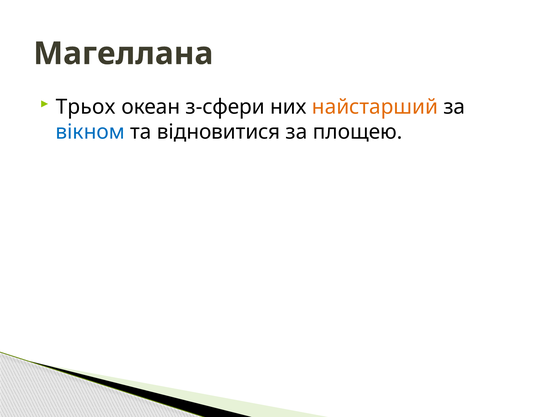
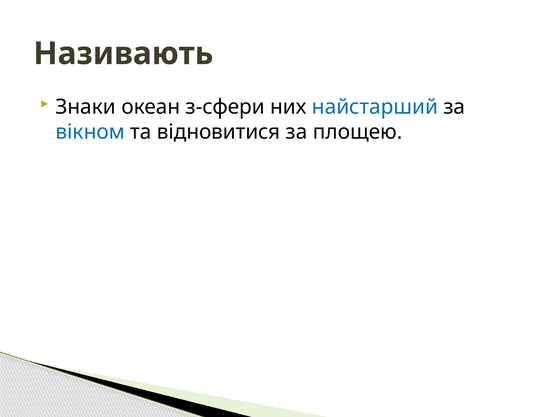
Магеллана: Магеллана -> Називають (123, 54)
Трьох: Трьох -> Знаки (86, 107)
найстарший colour: orange -> blue (375, 107)
